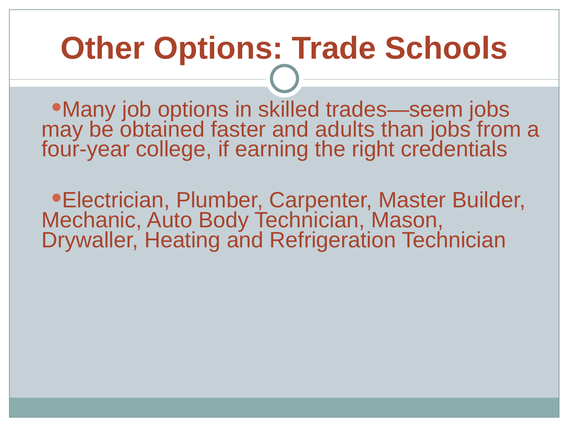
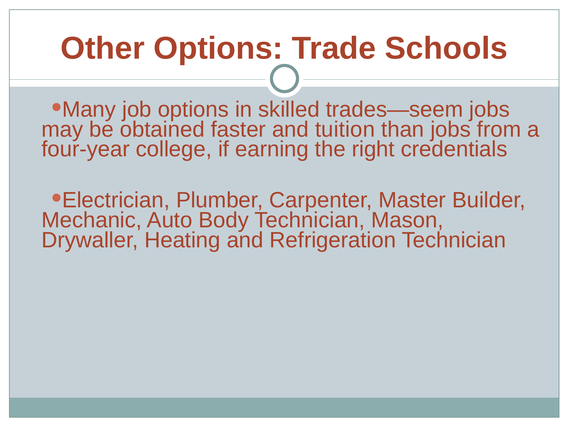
adults: adults -> tuition (345, 129)
